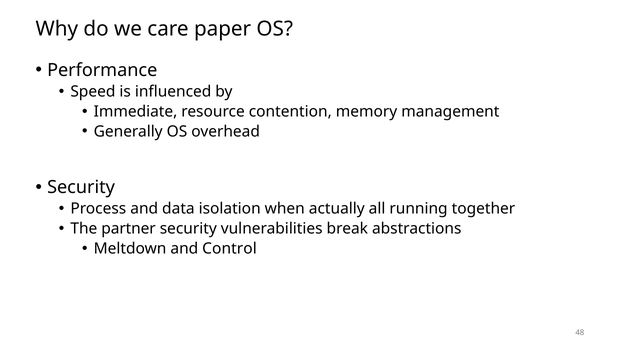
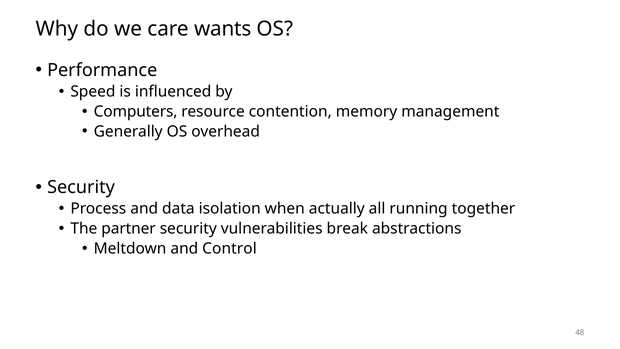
paper: paper -> wants (223, 29)
Immediate: Immediate -> Computers (136, 111)
